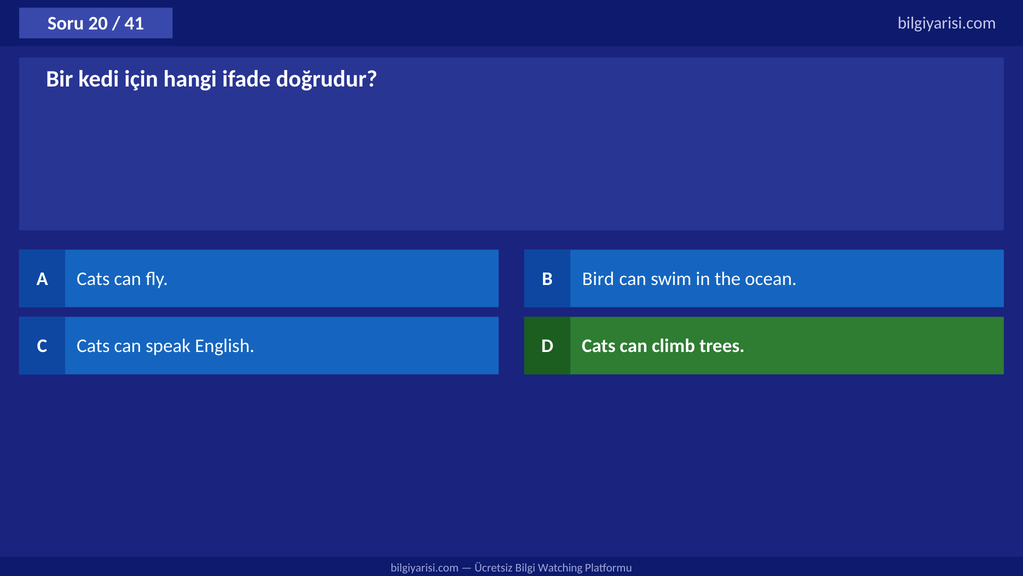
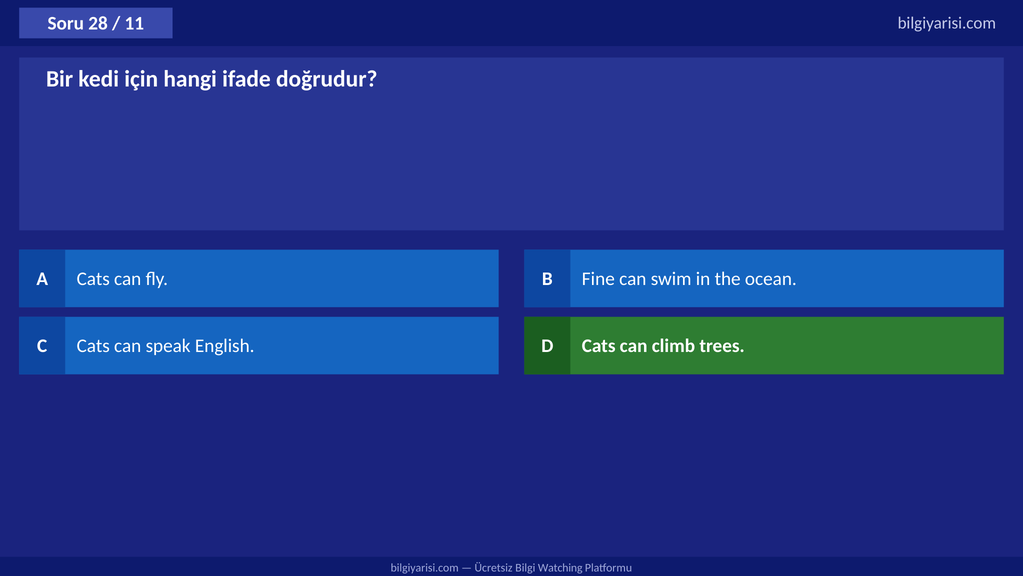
20: 20 -> 28 (98, 23)
41: 41 -> 11 (134, 23)
Bird: Bird -> Fine (598, 278)
